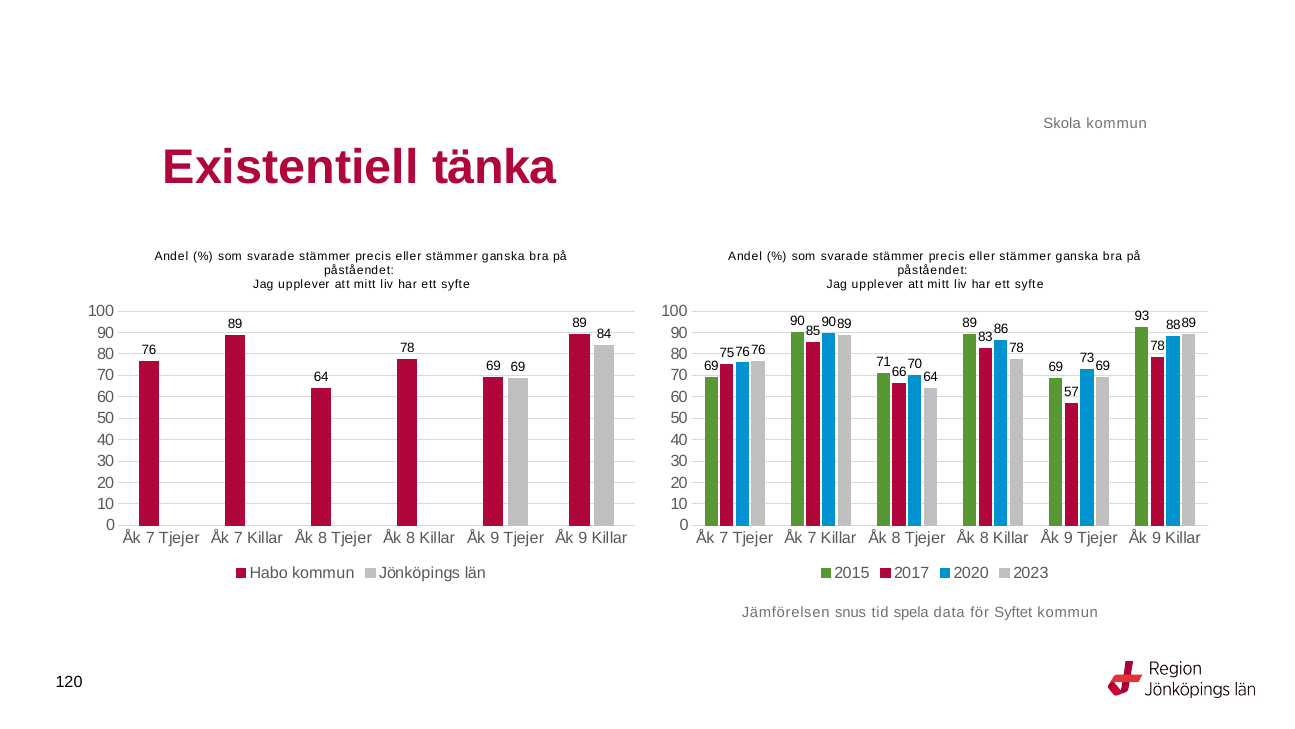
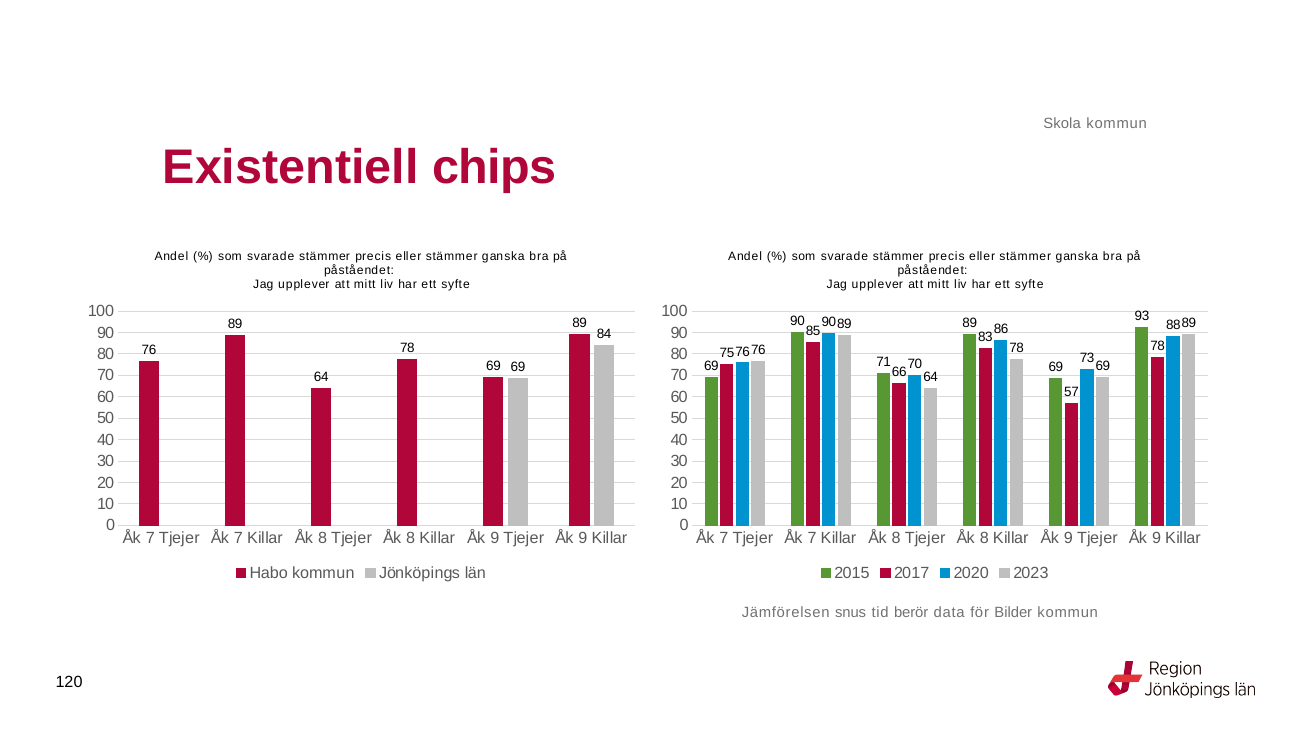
tänka: tänka -> chips (494, 168)
spela: spela -> berör (911, 612)
Syftet: Syftet -> Bilder (1013, 612)
